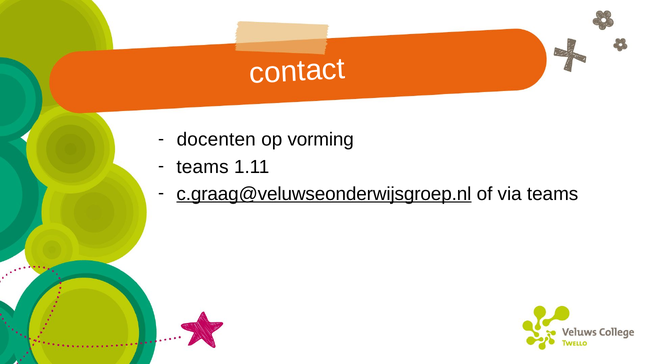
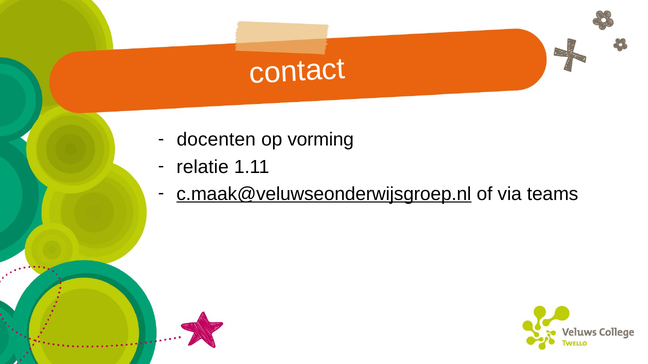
teams: teams -> relatie (203, 167)
c.graag@veluwseonderwijsgroep.nl: c.graag@veluwseonderwijsgroep.nl -> c.maak@veluwseonderwijsgroep.nl (324, 194)
